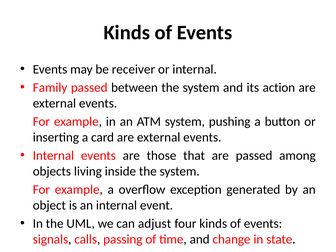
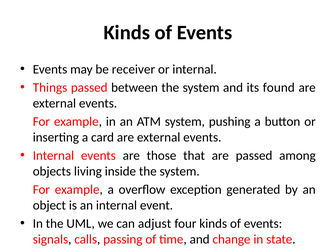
Family: Family -> Things (50, 88)
action: action -> found (279, 88)
